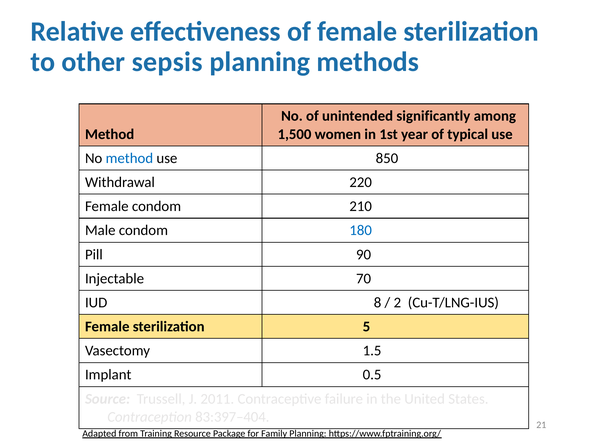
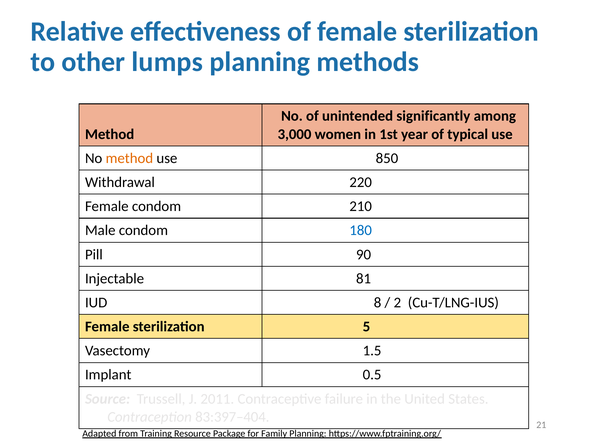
sepsis: sepsis -> lumps (167, 62)
1,500: 1,500 -> 3,000 (295, 134)
method colour: blue -> orange (129, 158)
70: 70 -> 81 (364, 278)
